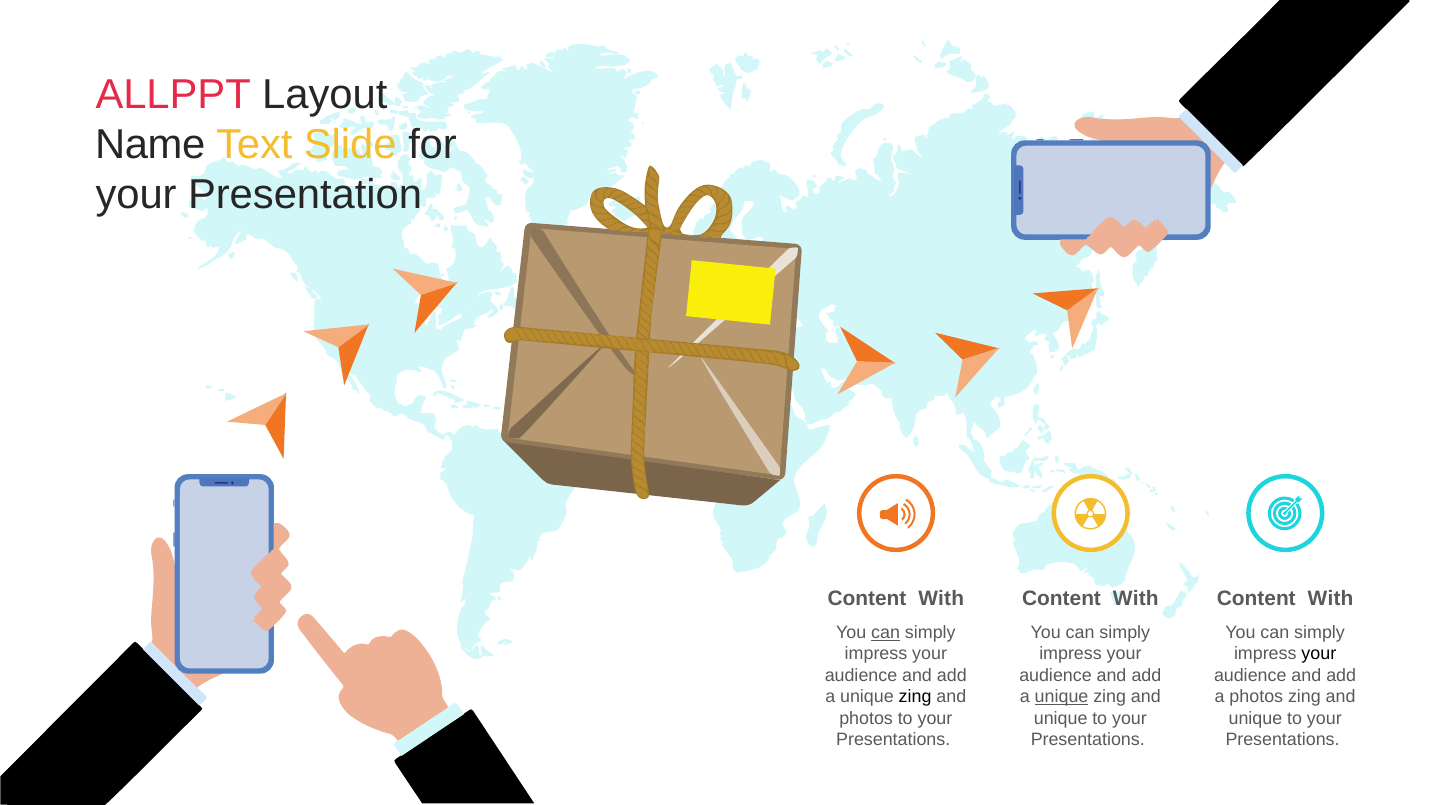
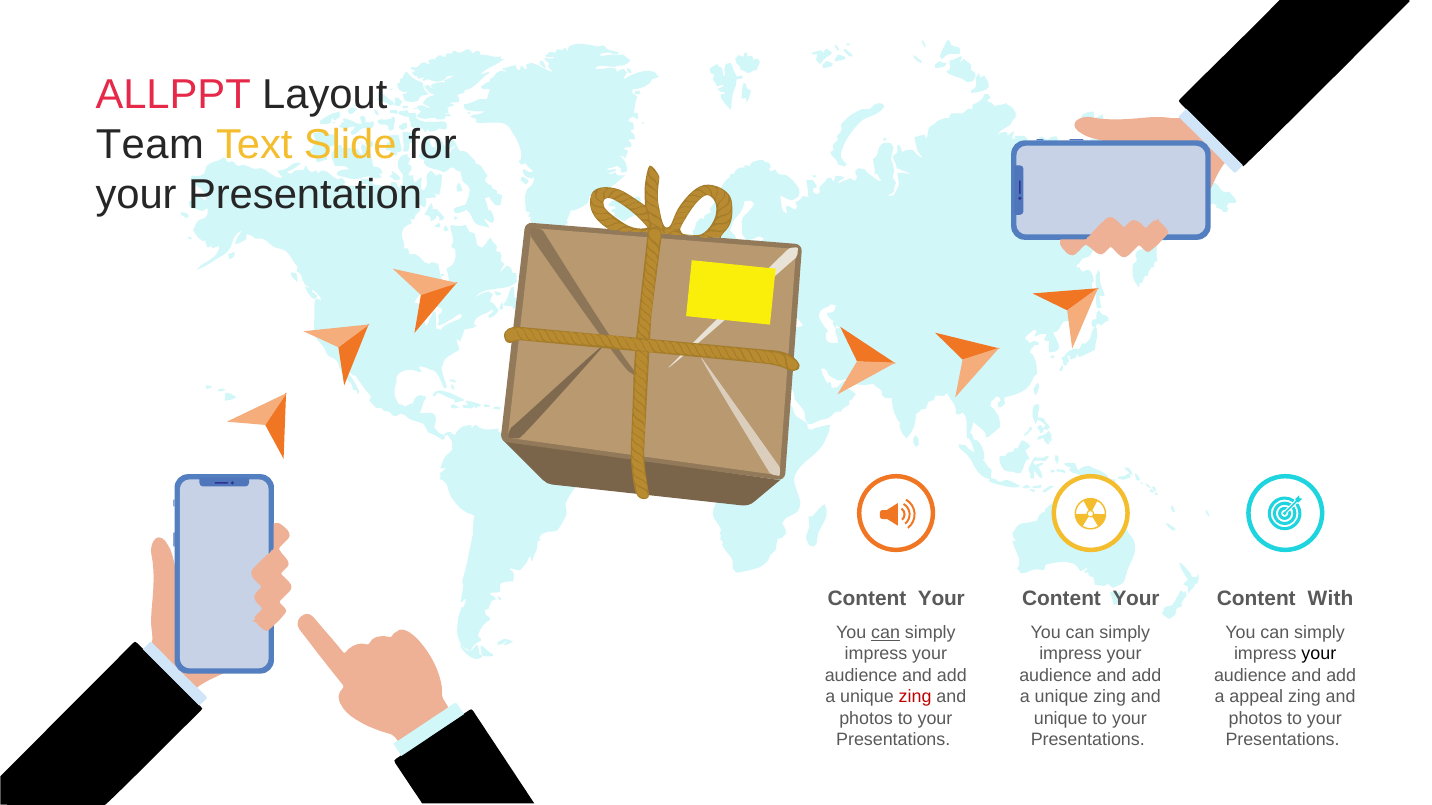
Name: Name -> Team (150, 144)
With: With -> Your (941, 599)
With: With -> Your (1136, 599)
zing colour: black -> red (915, 697)
unique underline: present -> none (1062, 697)
a photos: photos -> appeal (1256, 697)
unique: unique -> photos (1255, 719)
